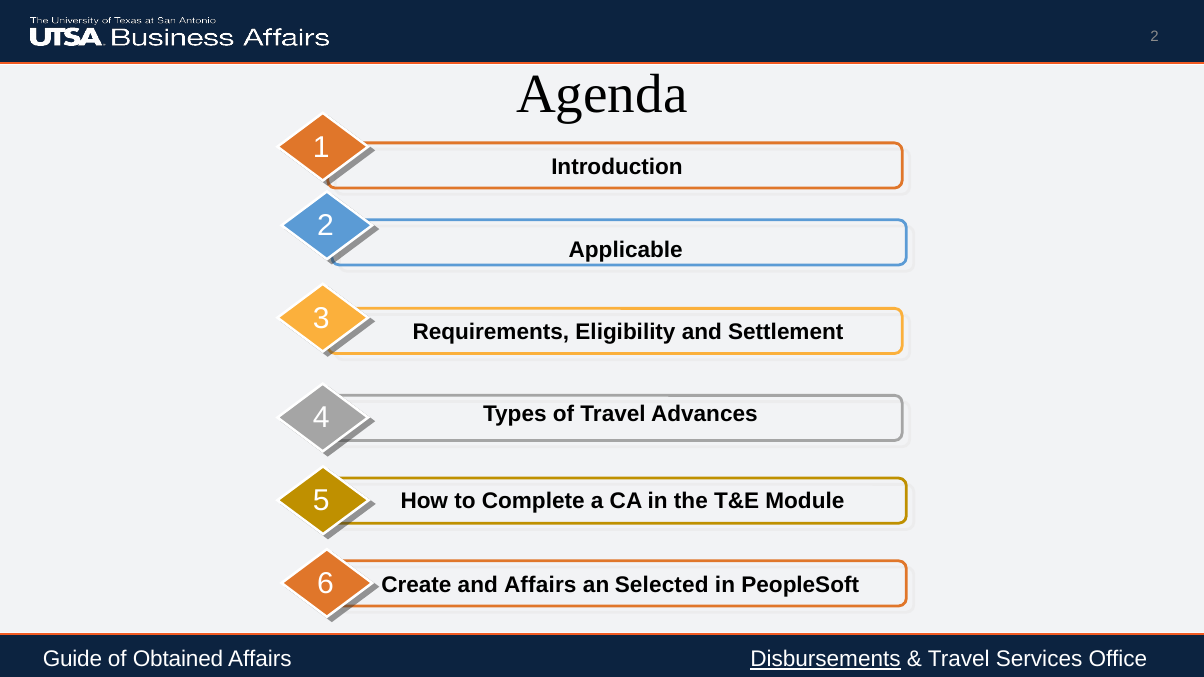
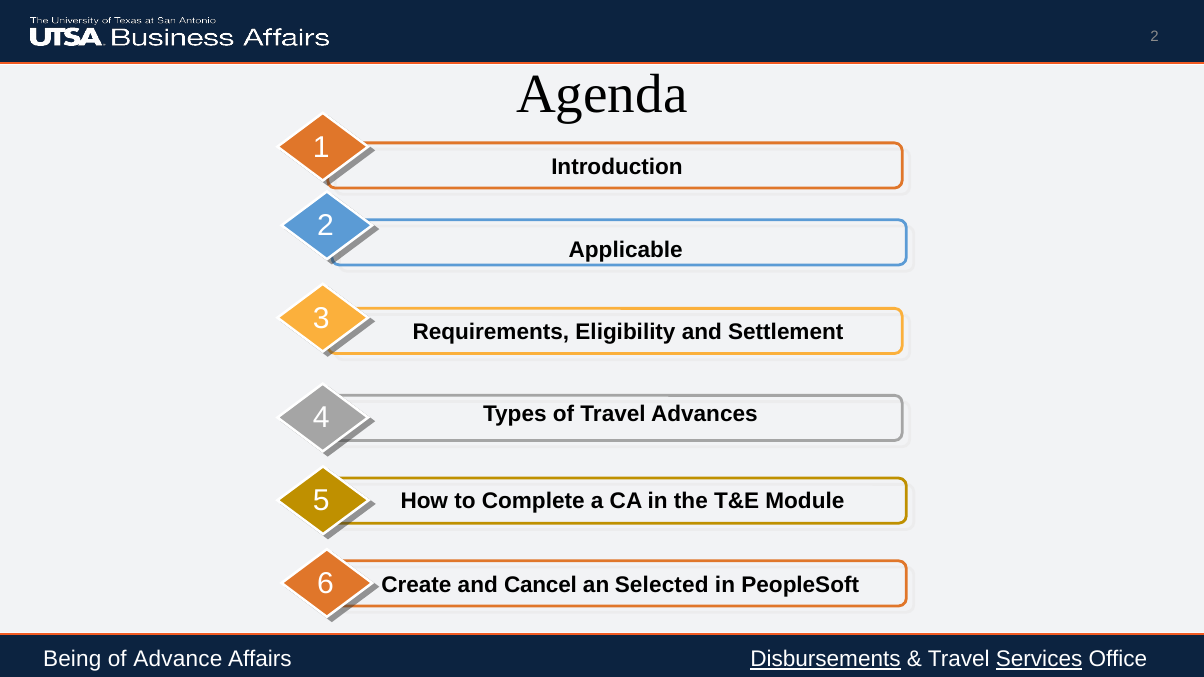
and Affairs: Affairs -> Cancel (540, 585)
Guide: Guide -> Being (72, 660)
Obtained: Obtained -> Advance (178, 660)
Services underline: none -> present (1039, 660)
